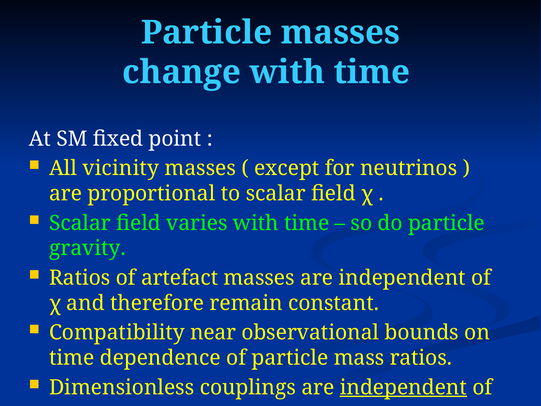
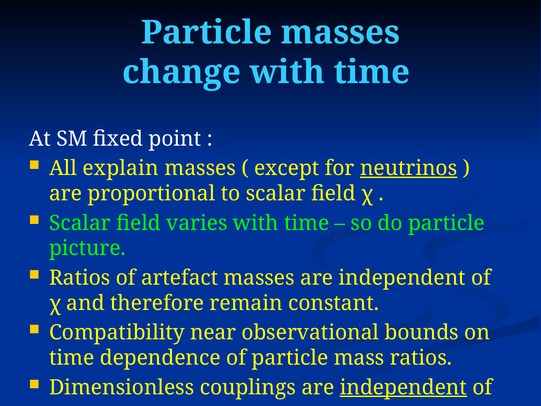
vicinity: vicinity -> explain (121, 168)
neutrinos underline: none -> present (409, 168)
gravity: gravity -> picture (87, 248)
